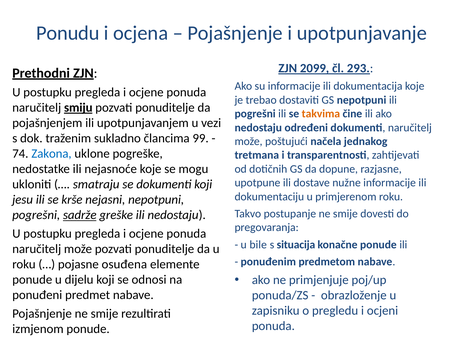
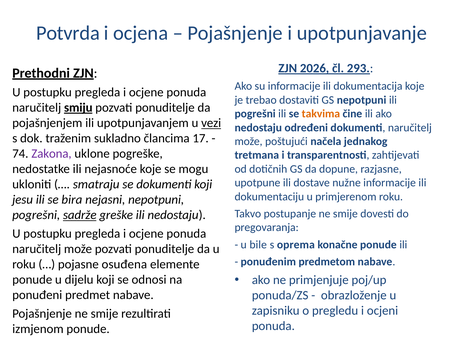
Ponudu: Ponudu -> Potvrda (68, 33)
2099: 2099 -> 2026 (315, 68)
vezi underline: none -> present (211, 123)
99: 99 -> 17 (201, 138)
Zakona colour: blue -> purple (51, 154)
krše: krše -> bira (72, 200)
situacija: situacija -> oprema (296, 245)
